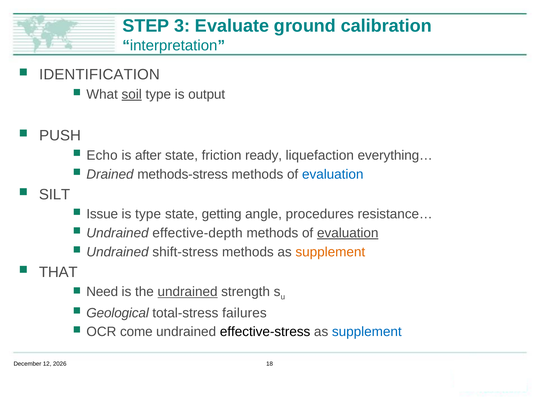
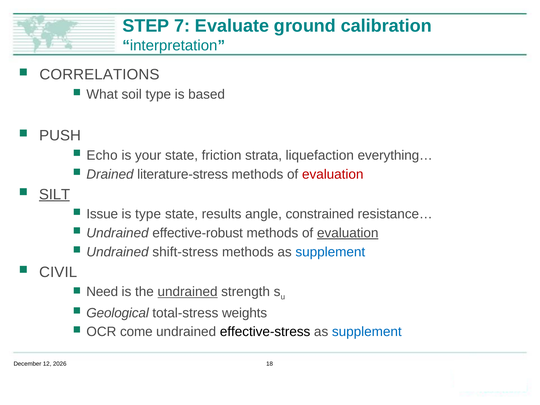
3: 3 -> 7 (182, 26)
IDENTIFICATION: IDENTIFICATION -> CORRELATIONS (99, 75)
soil underline: present -> none (132, 94)
output: output -> based (207, 94)
after: after -> your (148, 155)
ready: ready -> strata (264, 155)
methods-stress: methods-stress -> literature-stress (183, 174)
evaluation colour: blue -> red (333, 174)
SILT underline: none -> present (55, 194)
getting: getting -> results (222, 214)
procedures: procedures -> constrained (320, 214)
effective-depth: effective-depth -> effective-robust (198, 233)
supplement colour: orange -> blue (330, 252)
THAT: THAT -> CIVIL (58, 272)
failures: failures -> weights (245, 313)
